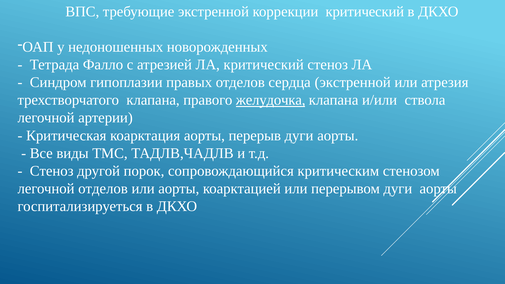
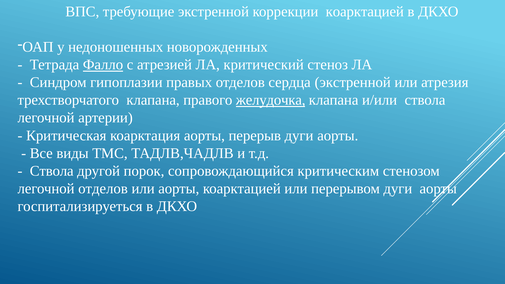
коррекции критический: критический -> коарктацией (365, 12)
Фалло underline: none -> present (103, 65)
Стеноз: Стеноз -> Ствола (52, 171)
